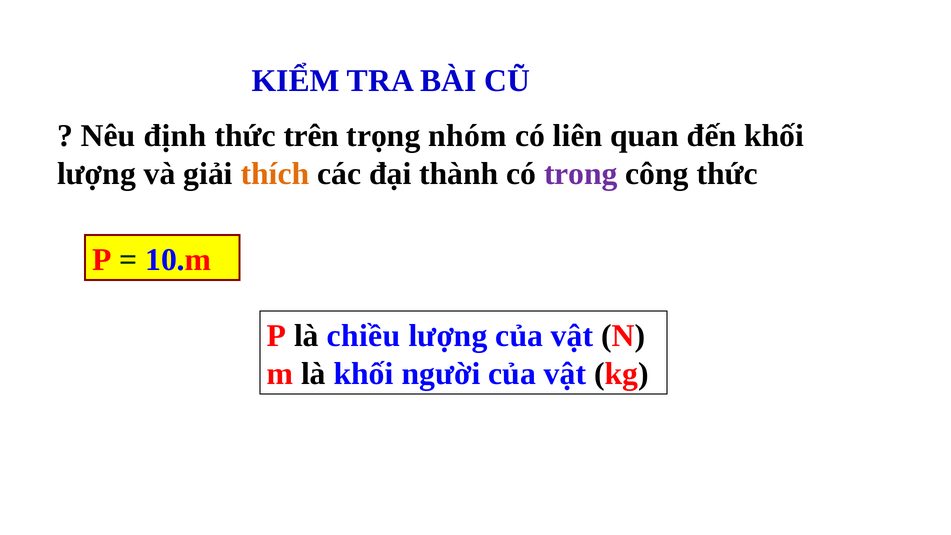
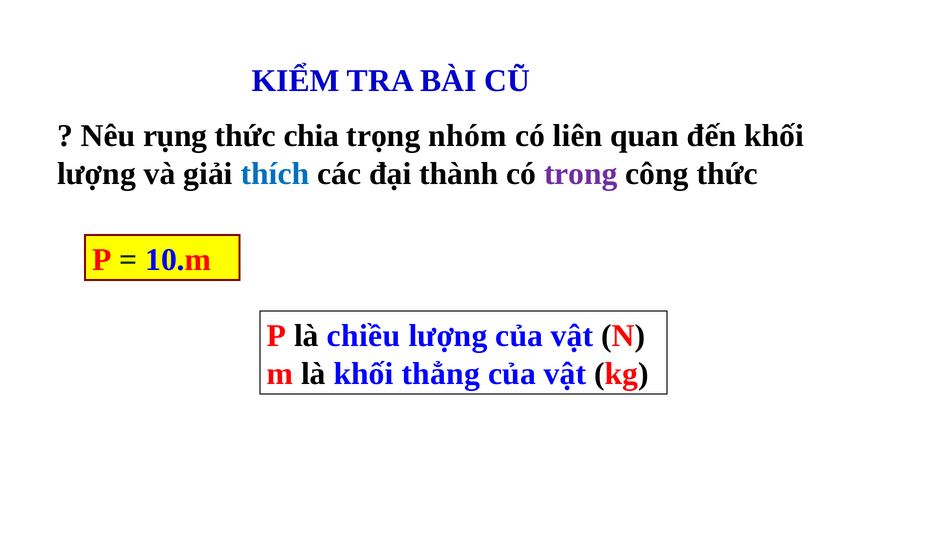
định: định -> rụng (175, 136)
trên: trên -> chia (311, 136)
thích colour: orange -> blue (275, 174)
người: người -> thẳng (441, 374)
